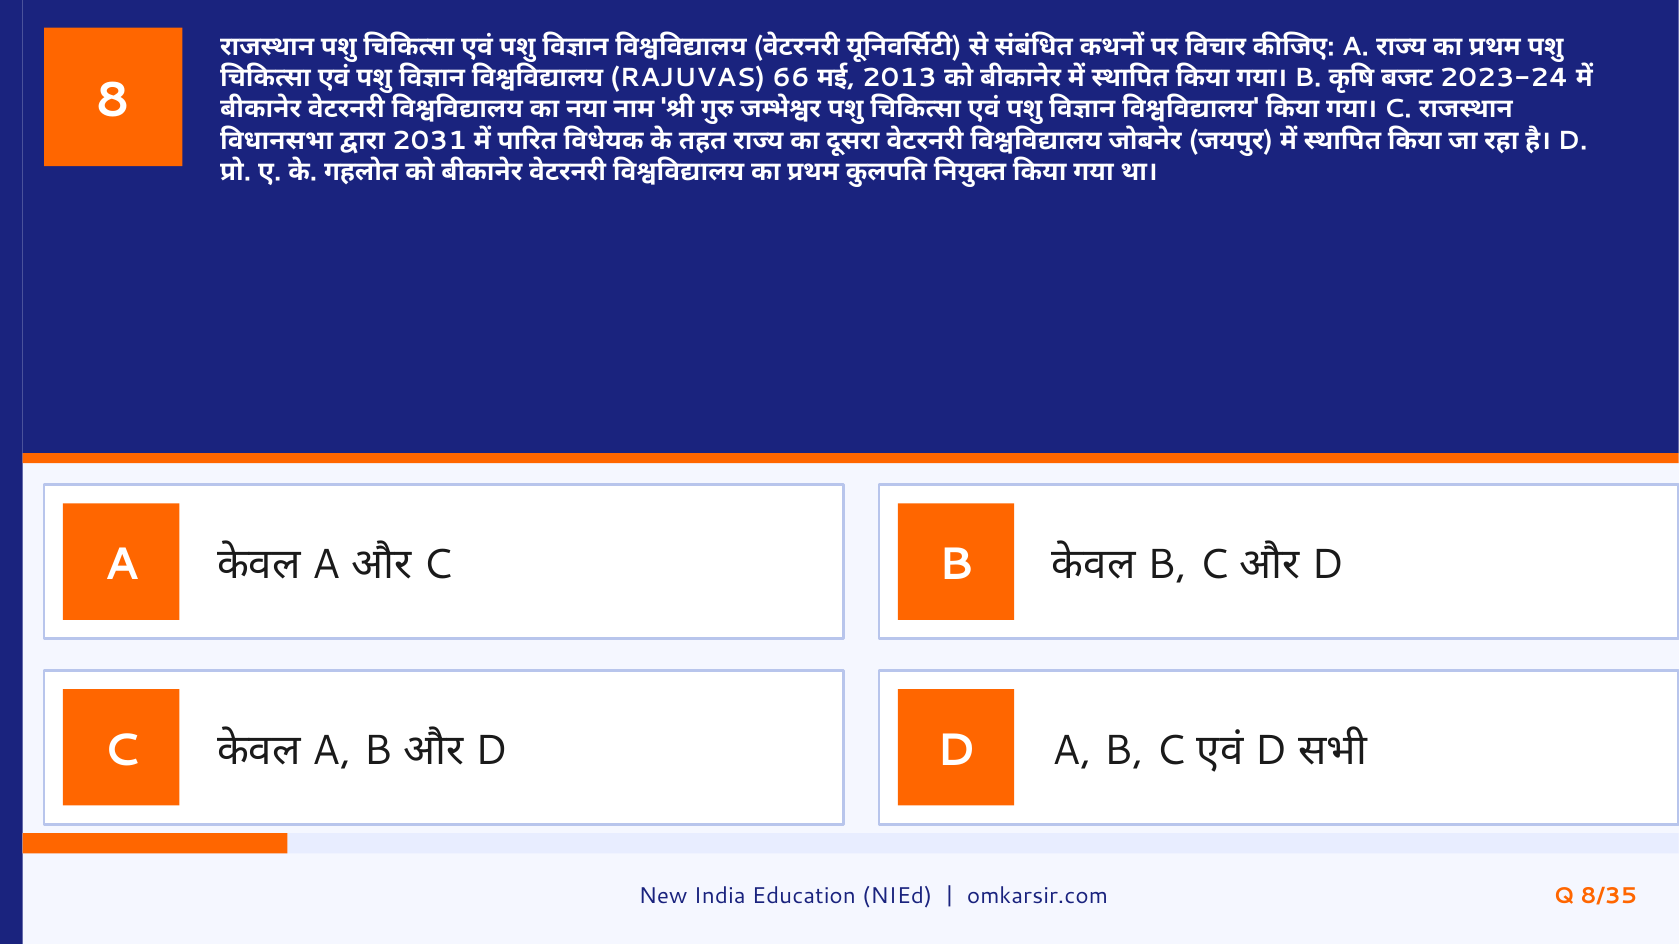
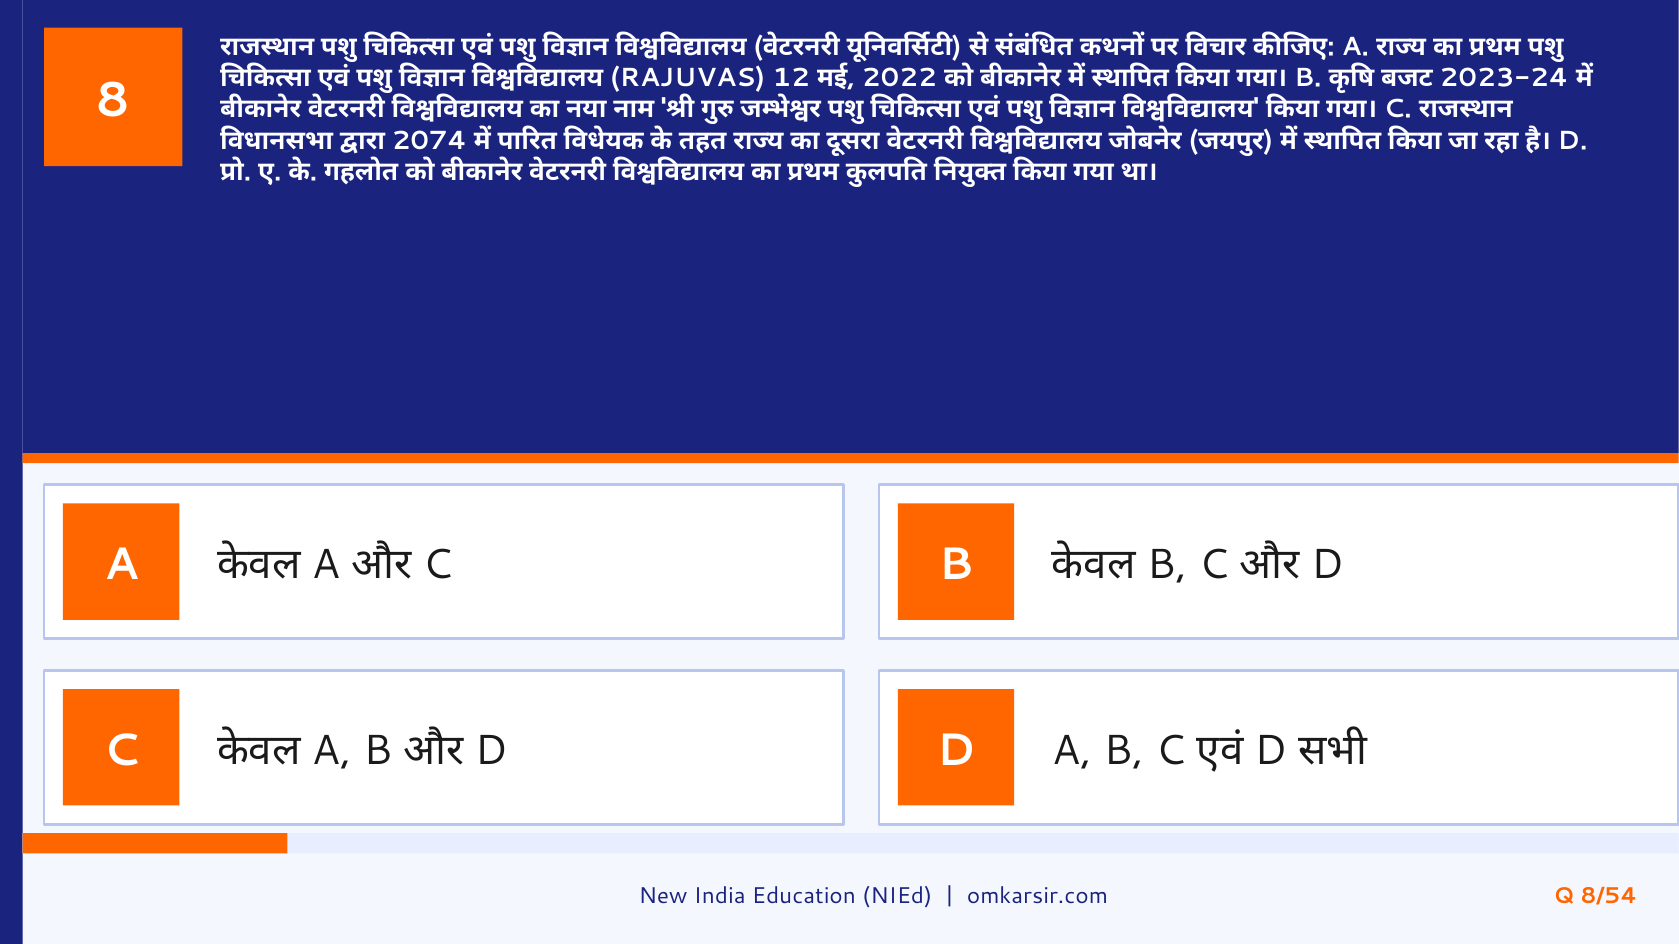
66: 66 -> 12 (791, 78)
2013: 2013 -> 2022 (899, 78)
2031: 2031 -> 2074 (429, 141)
8/35: 8/35 -> 8/54 (1609, 897)
